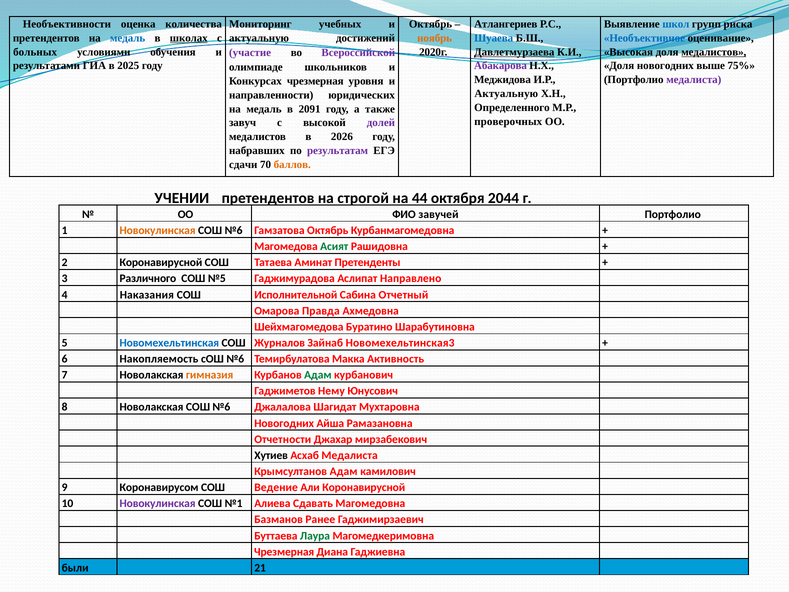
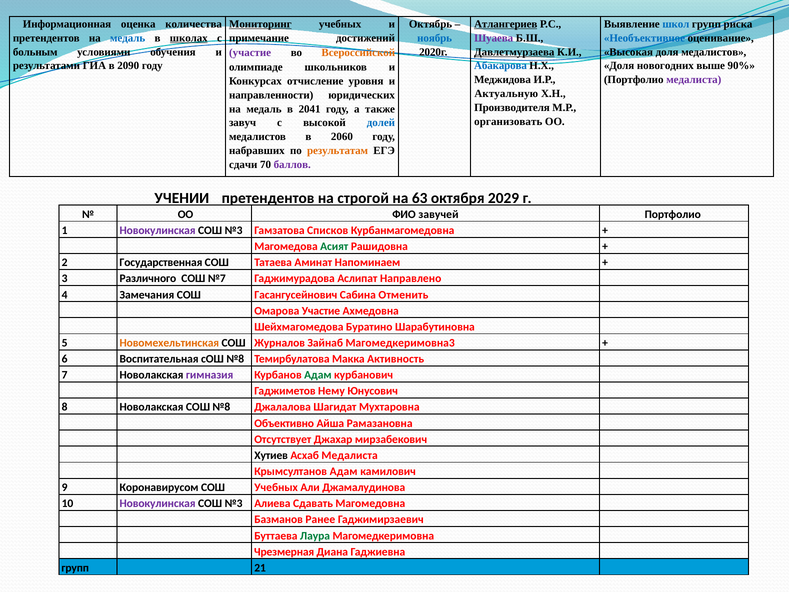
Необъективности: Необъективности -> Информационная (67, 24)
Мониторинг underline: none -> present (260, 24)
Атлангериев underline: none -> present (506, 24)
актуальную: актуальную -> примечание (259, 38)
ноябрь colour: orange -> blue (435, 38)
Шуаева colour: blue -> purple (494, 38)
больных: больных -> больным (35, 52)
медалистов underline: present -> none (714, 52)
Всероссийской colour: purple -> orange (358, 53)
2025: 2025 -> 2090 (128, 66)
Абакарова colour: purple -> blue (501, 66)
75%: 75% -> 90% (741, 66)
Конкурсах чрезмерная: чрезмерная -> отчисление (315, 81)
Определенного: Определенного -> Производителя (512, 107)
2091: 2091 -> 2041 (310, 109)
проверочных: проверочных -> организовать (508, 121)
долей colour: purple -> blue (381, 123)
2026: 2026 -> 2060 (342, 137)
результатам colour: purple -> orange (338, 151)
баллов colour: orange -> purple (292, 164)
44: 44 -> 63 (420, 198)
2044: 2044 -> 2029 (504, 198)
Новокулинская colour: orange -> purple (158, 230)
№6: №6 -> №3 (234, 230)
Гамзатова Октябрь: Октябрь -> Списков (328, 230)
2 Коронавирусной: Коронавирусной -> Государственная (161, 262)
Претенденты: Претенденты -> Напоминаем (368, 262)
№5: №5 -> №7 (217, 279)
Наказания: Наказания -> Замечания (147, 295)
Исполнительной: Исполнительной -> Гасангусейнович (296, 295)
Отчетный: Отчетный -> Отменить (403, 295)
Омарова Правда: Правда -> Участие (321, 311)
Новомехельтинская colour: blue -> orange (169, 343)
Новомехельтинская3: Новомехельтинская3 -> Магомедкеримовна3 (400, 343)
Накопляемость: Накопляемость -> Воспитательная (159, 359)
№6: №6 -> №8 (235, 359)
гимназия colour: orange -> purple (210, 375)
Новолакская СОШ №6: №6 -> №8 (221, 407)
Новогодних: Новогодних -> Объективно (284, 423)
Отчетности: Отчетности -> Отсутствует (283, 439)
СОШ Ведение: Ведение -> Учебных (276, 487)
Али Коронавирусной: Коронавирусной -> Джамалудинова (364, 487)
№1: №1 -> №3 (234, 503)
были: были -> групп (75, 568)
